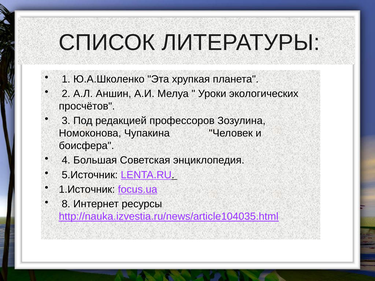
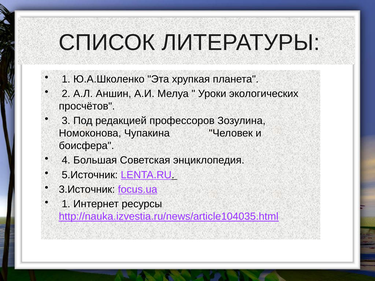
1.Источник: 1.Источник -> 3.Источник (87, 190)
8: 8 -> 1 (66, 204)
